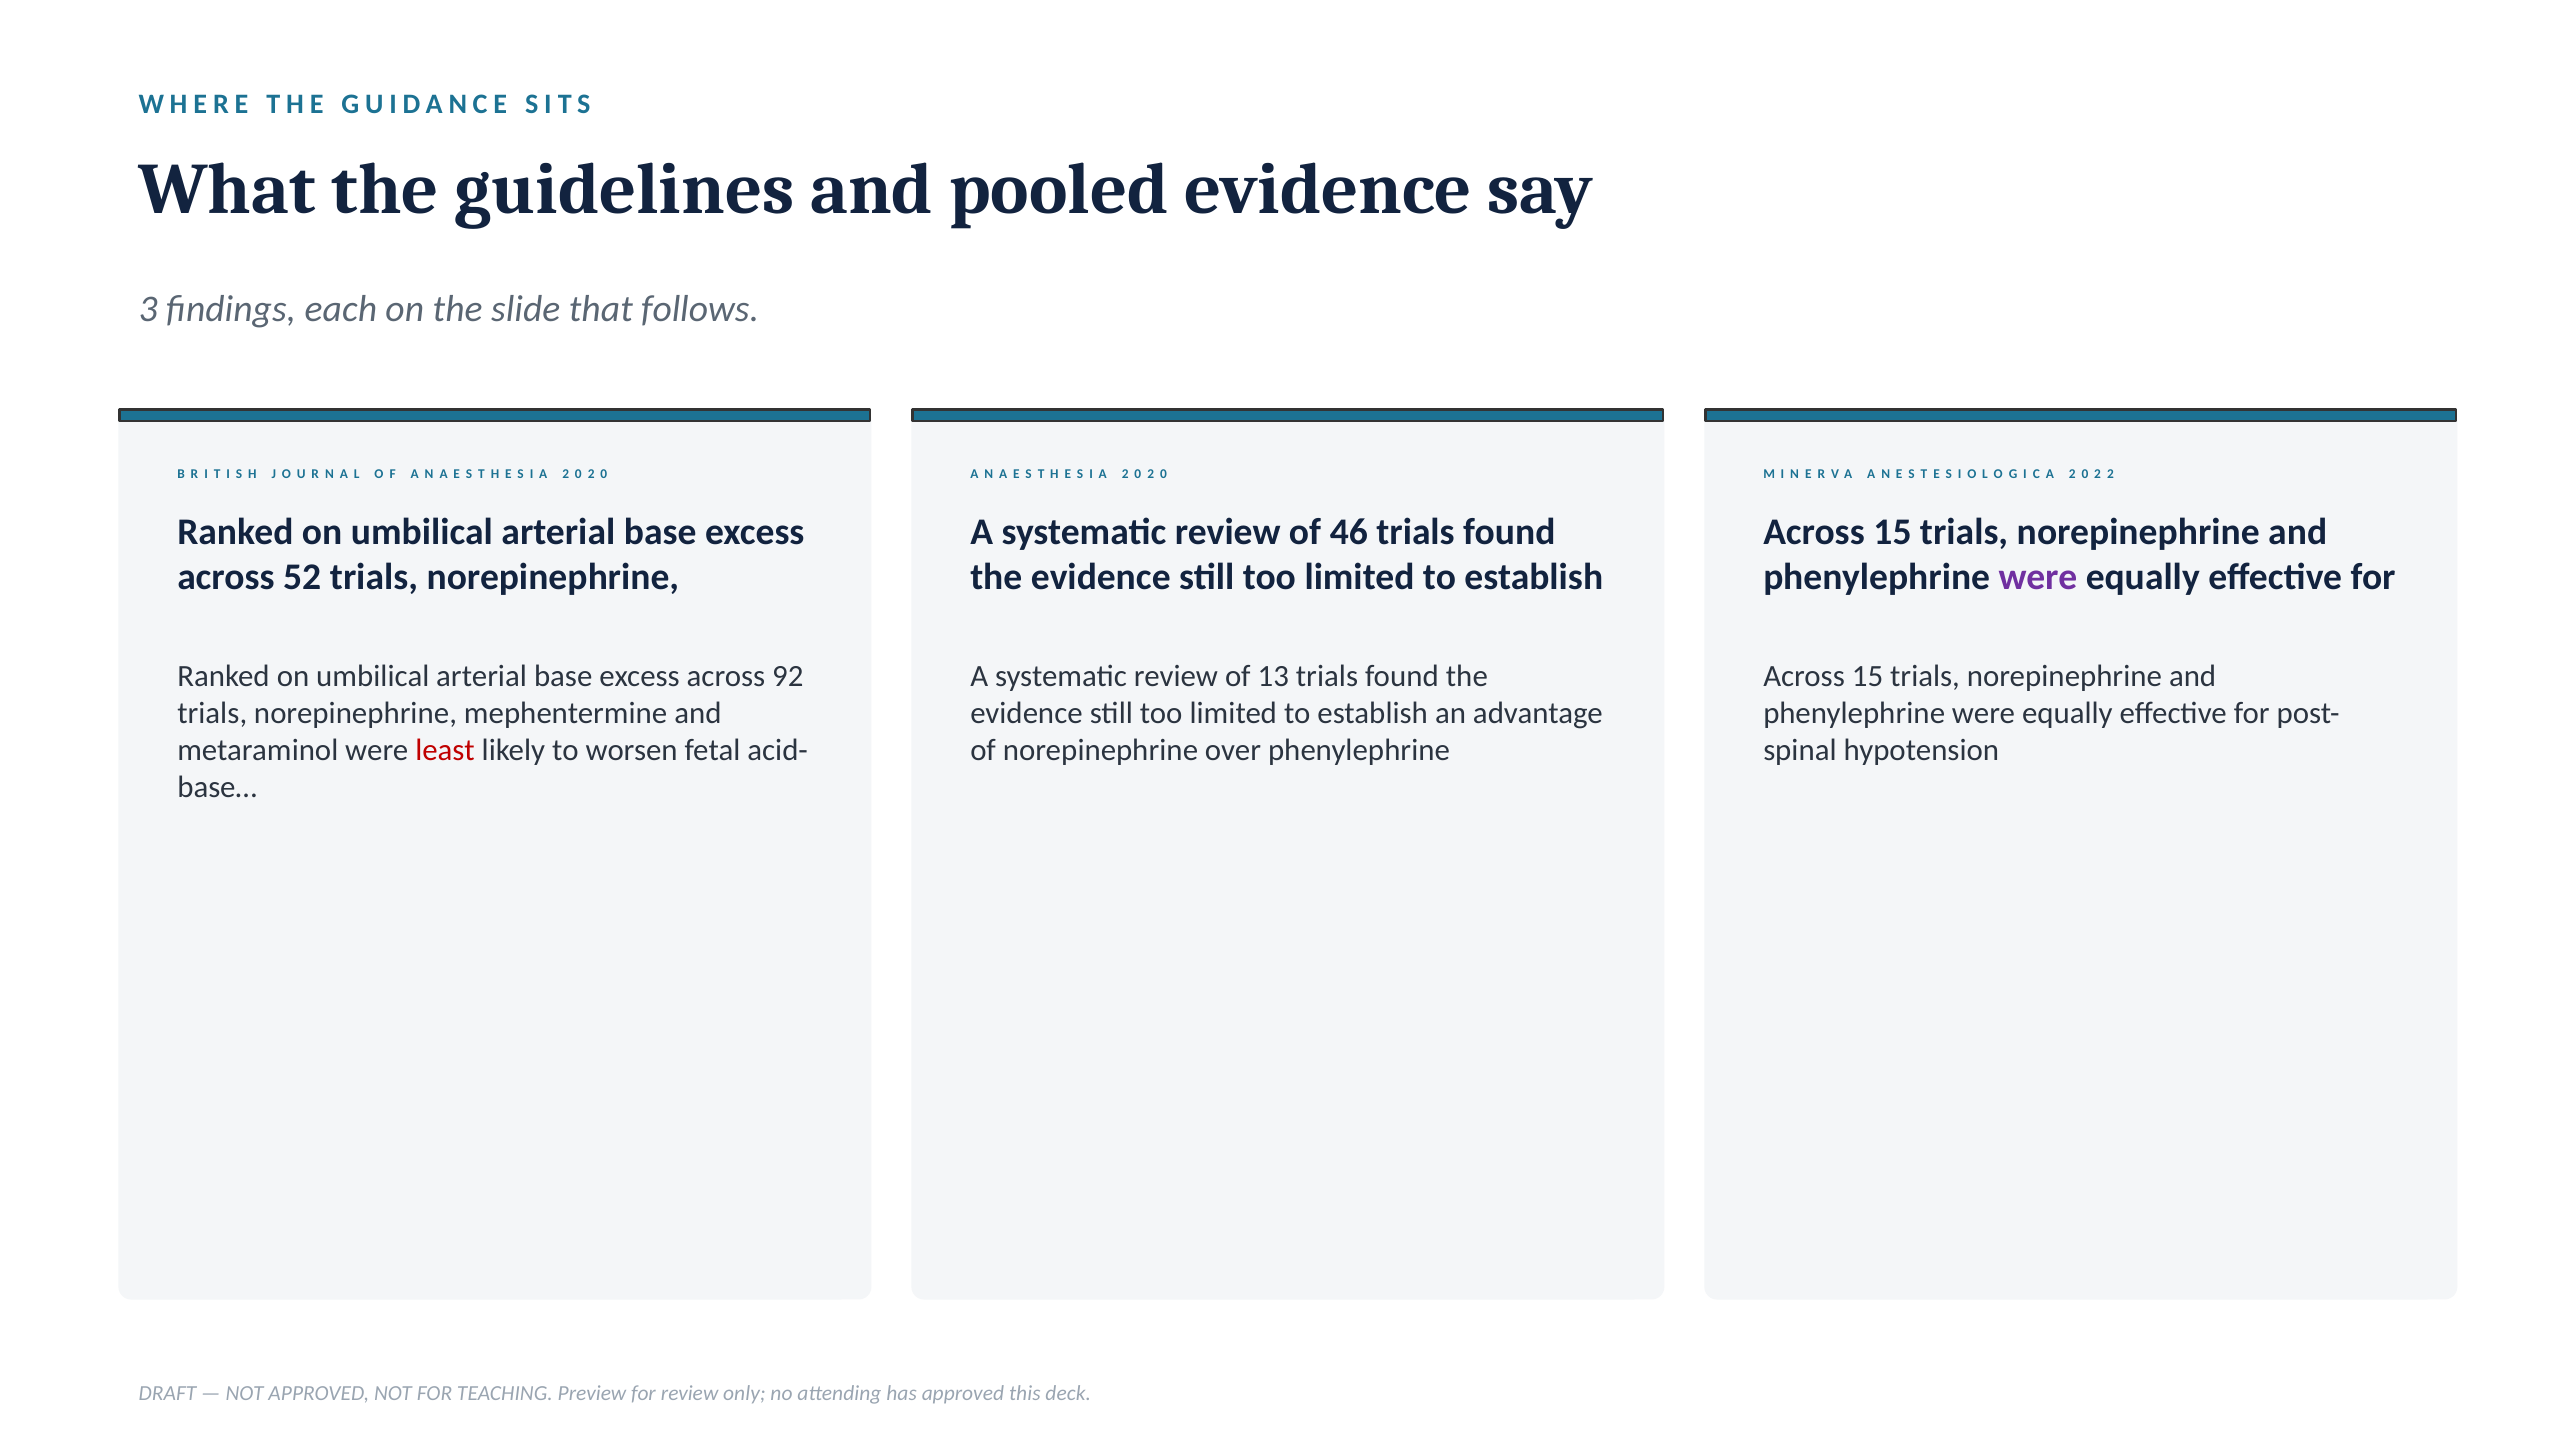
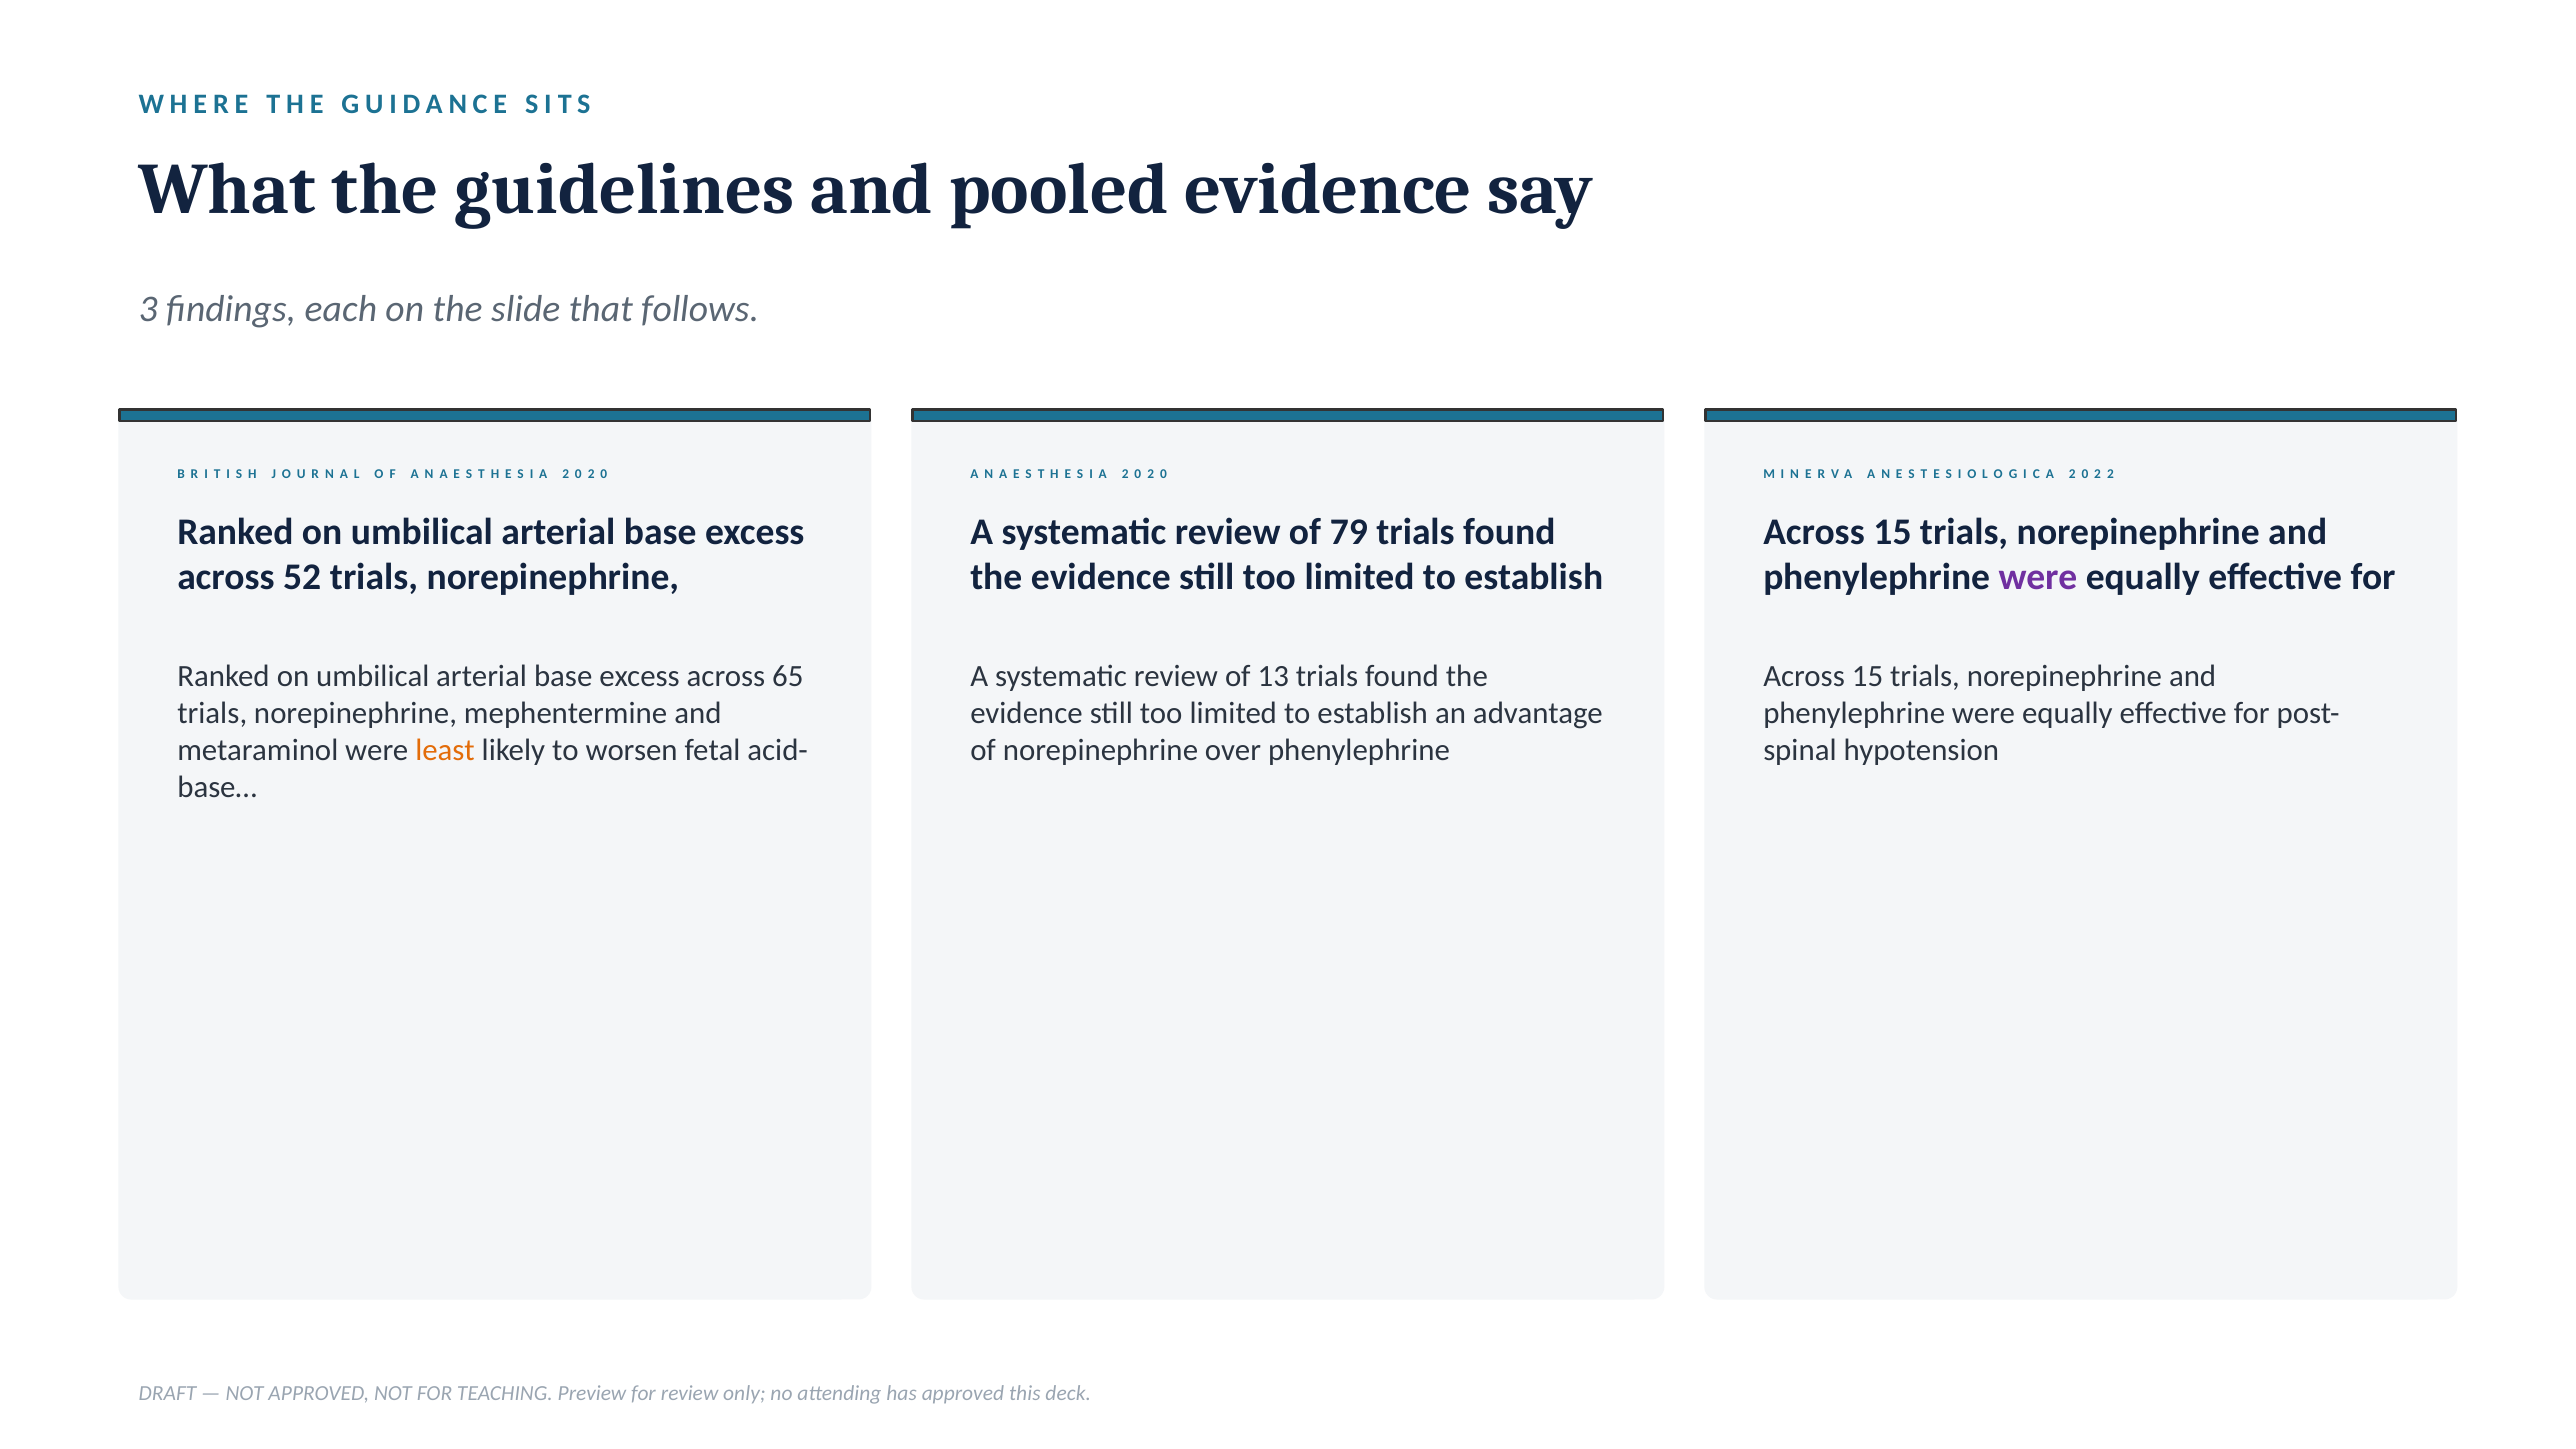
46: 46 -> 79 (1349, 532)
92: 92 -> 65 (788, 676)
least colour: red -> orange (445, 750)
